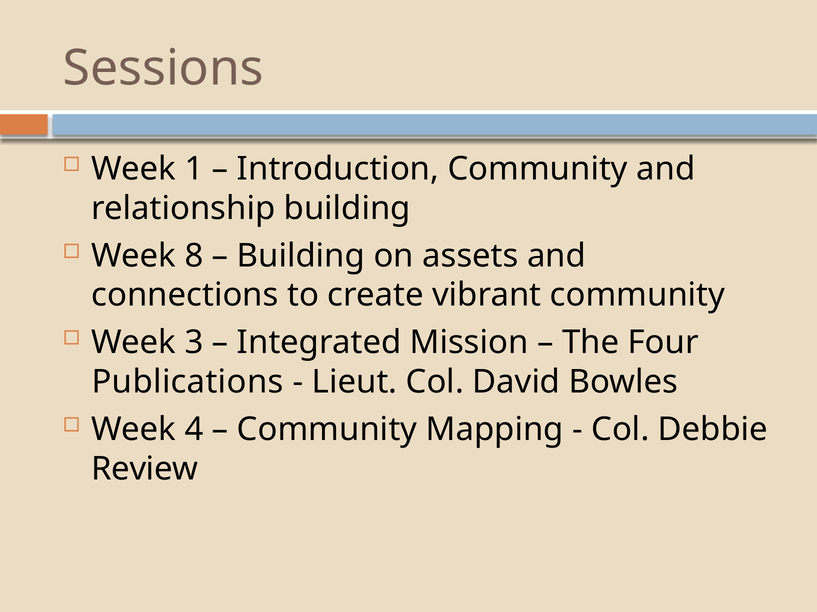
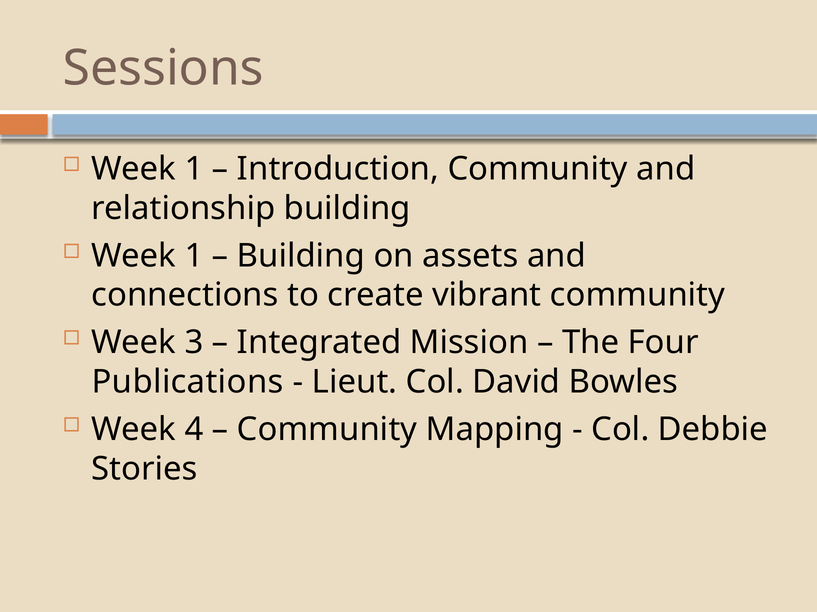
8: 8 -> 1 (194, 256)
Review: Review -> Stories (145, 469)
